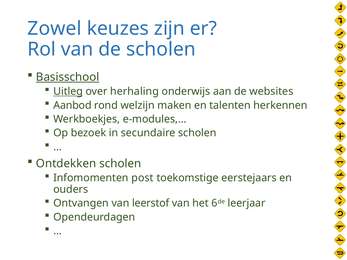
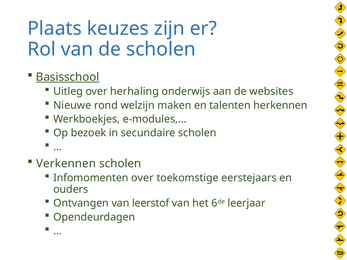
Zowel: Zowel -> Plaats (55, 28)
Uitleg underline: present -> none (68, 92)
Aanbod: Aanbod -> Nieuwe (72, 105)
Ontdekken: Ontdekken -> Verkennen (66, 164)
Infomomenten post: post -> over (142, 178)
